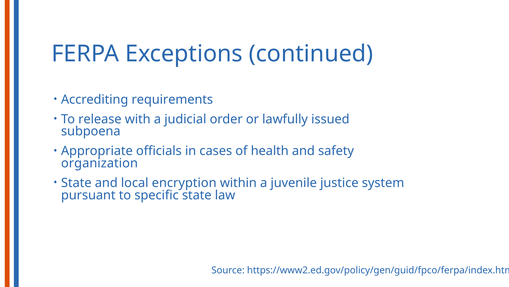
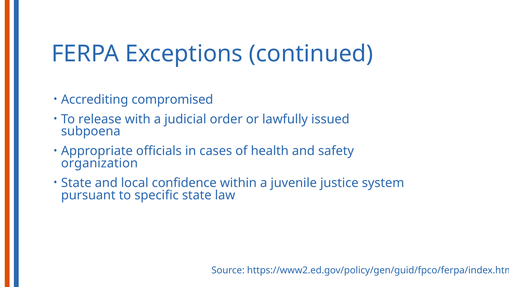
requirements: requirements -> compromised (172, 99)
encryption: encryption -> confidence (184, 183)
